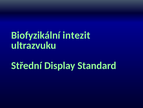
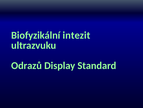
Střední: Střední -> Odrazů (27, 65)
